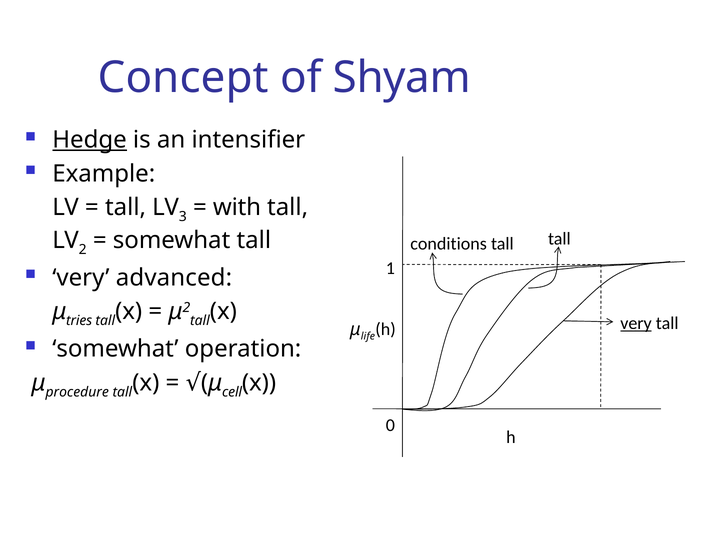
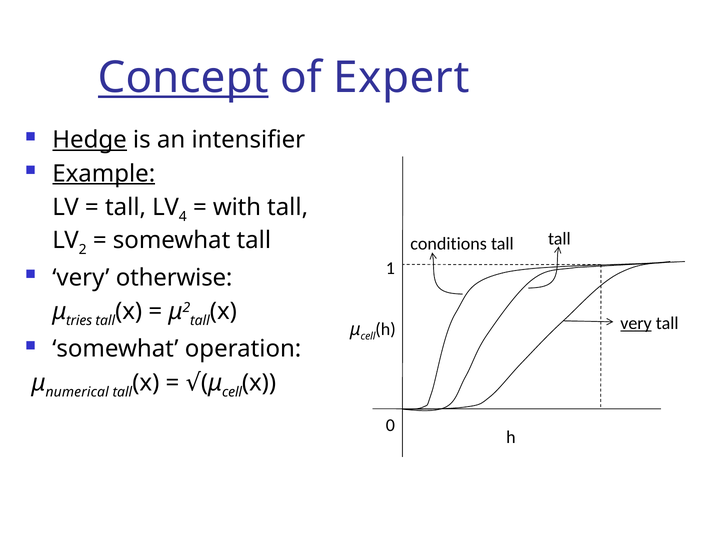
Concept underline: none -> present (183, 78)
Shyam: Shyam -> Expert (401, 78)
Example underline: none -> present (104, 174)
3: 3 -> 4 (183, 217)
advanced: advanced -> otherwise (174, 278)
life: life -> cell (368, 336)
procedure: procedure -> numerical (77, 392)
